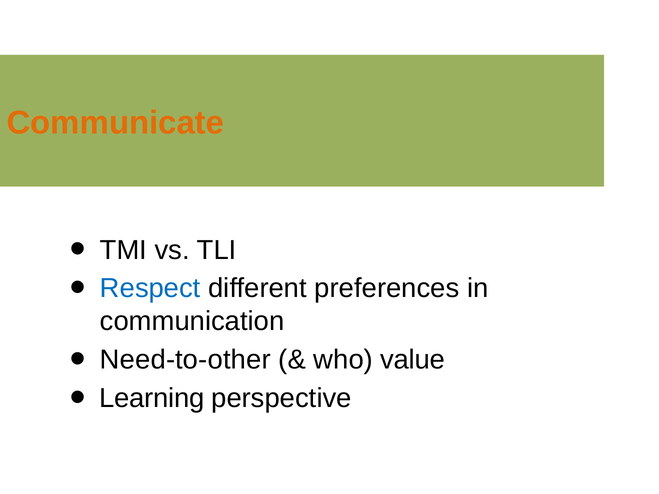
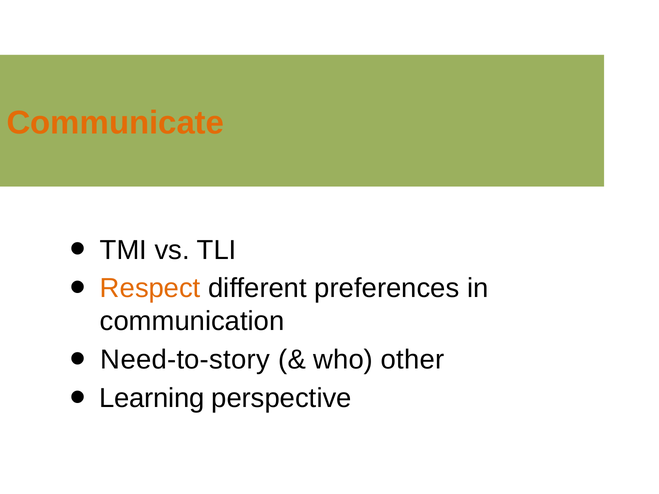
Respect colour: blue -> orange (150, 289)
Need-to-other: Need-to-other -> Need-to-story (185, 360)
value: value -> other (412, 360)
